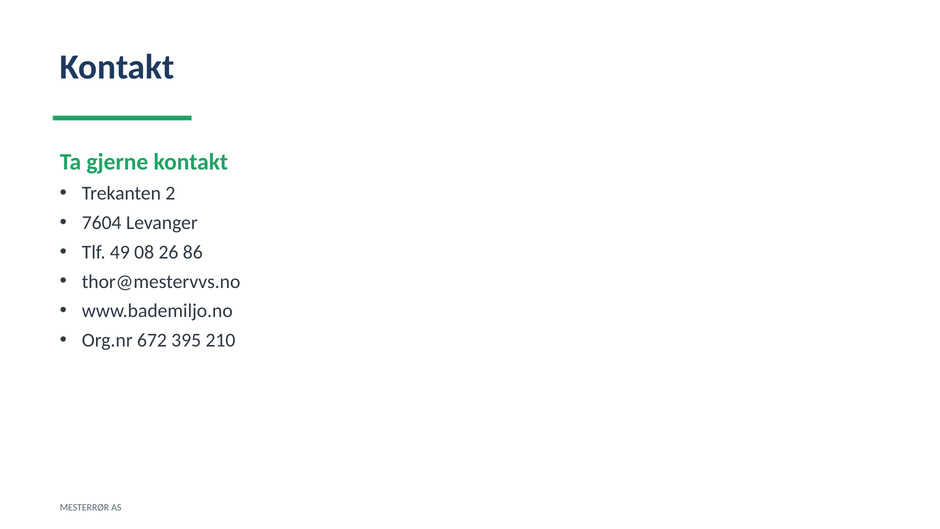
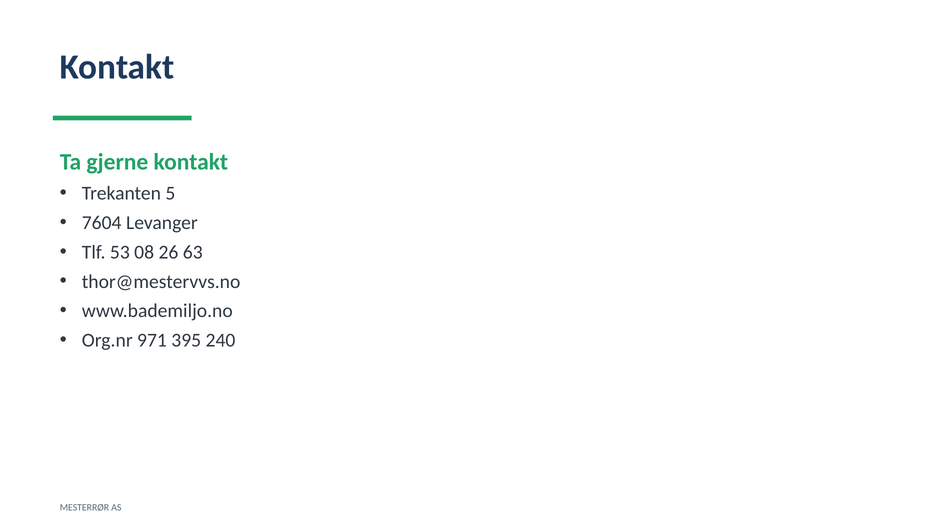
2: 2 -> 5 (170, 193)
49: 49 -> 53 (120, 252)
86: 86 -> 63 (193, 252)
672: 672 -> 971 (152, 340)
210: 210 -> 240 (220, 340)
